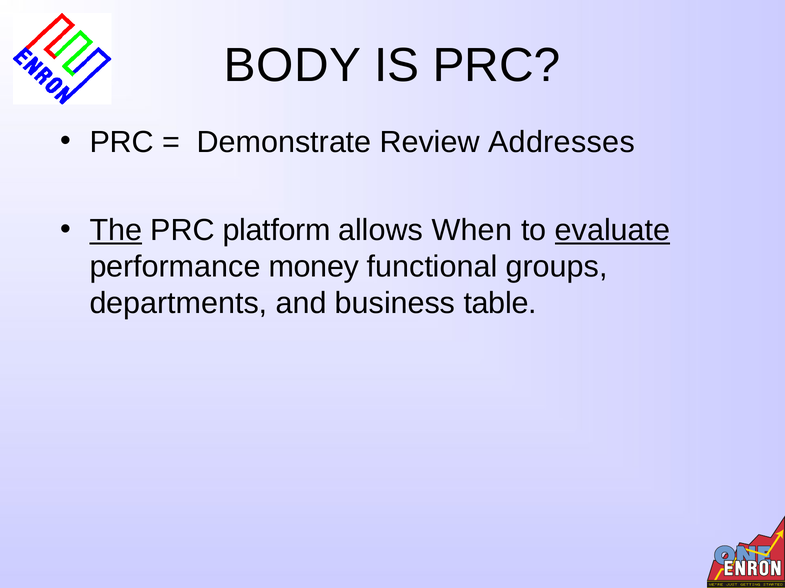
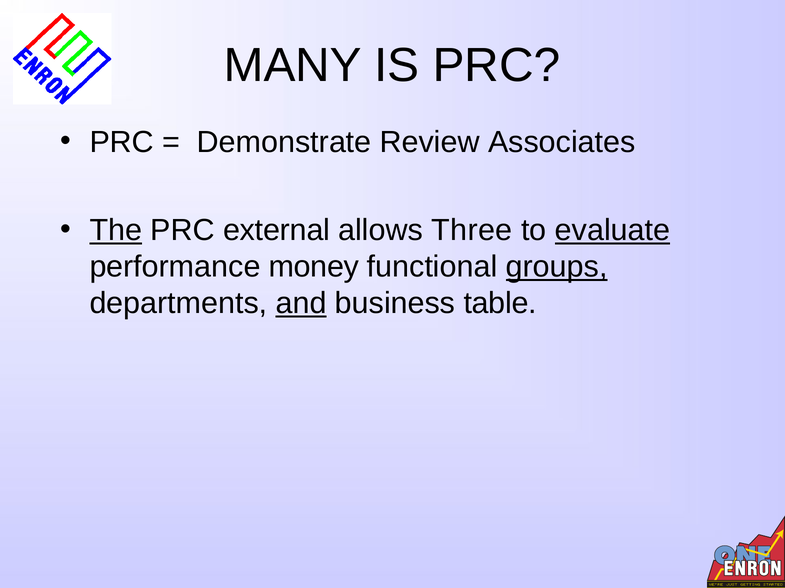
BODY: BODY -> MANY (293, 65)
Addresses: Addresses -> Associates (562, 142)
platform: platform -> external (277, 231)
When: When -> Three (472, 231)
groups underline: none -> present (557, 267)
and underline: none -> present (301, 304)
